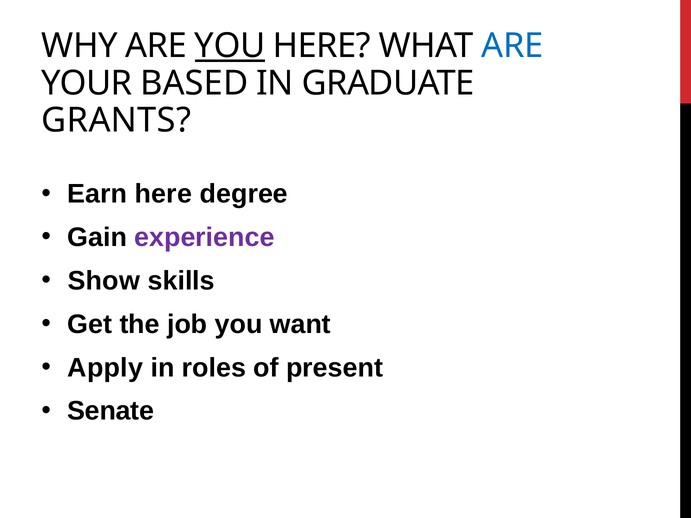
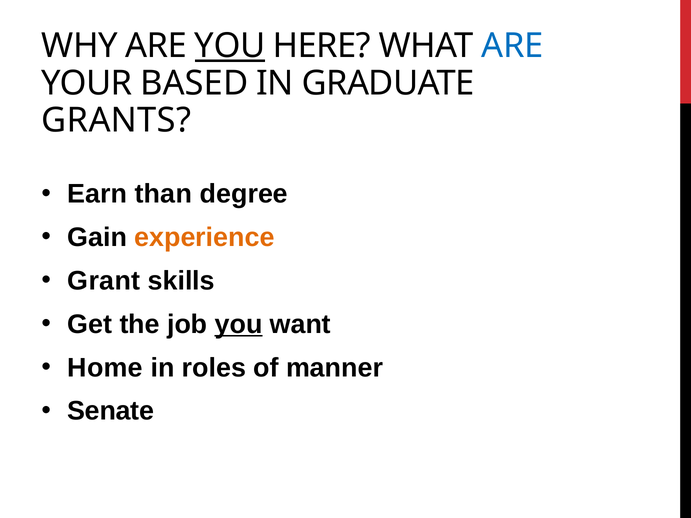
Earn here: here -> than (163, 194)
experience colour: purple -> orange (204, 238)
Show: Show -> Grant (104, 281)
you underline: none -> present (239, 324)
Apply: Apply -> Home (105, 368)
present: present -> manner (335, 368)
